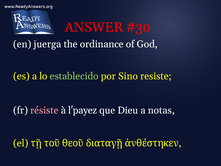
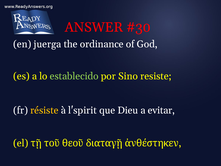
résiste colour: pink -> yellow (44, 110)
l'payez: l'payez -> l'spirit (82, 110)
notas: notas -> evitar (161, 110)
